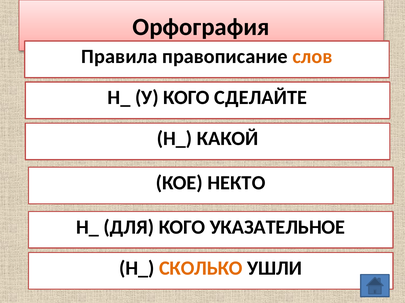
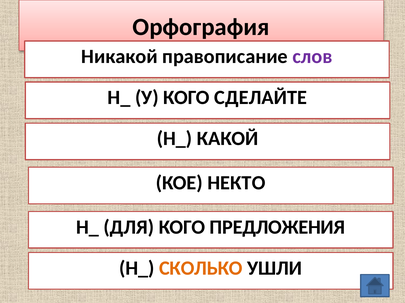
Правила: Правила -> Никакой (119, 57)
слов colour: orange -> purple (312, 57)
УКАЗАТЕЛЬНОЕ: УКАЗАТЕЛЬНОЕ -> ПРЕДЛОЖЕНИЯ (277, 228)
